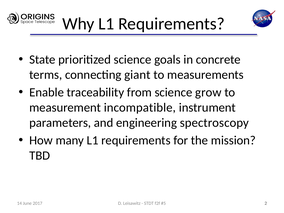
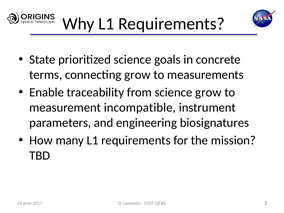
connecting giant: giant -> grow (137, 75)
spectroscopy: spectroscopy -> biosignatures (214, 123)
